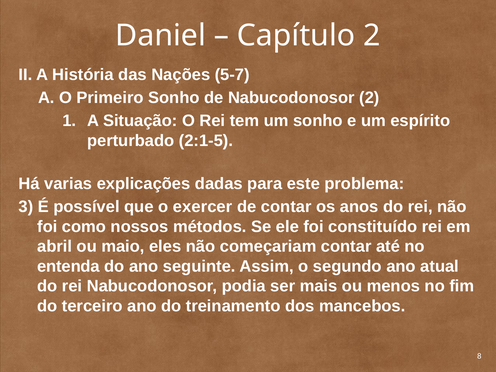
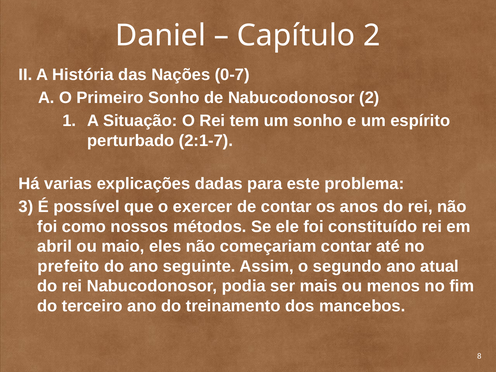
5-7: 5-7 -> 0-7 (232, 75)
2:1-5: 2:1-5 -> 2:1-7 (206, 141)
entenda: entenda -> prefeito (68, 266)
